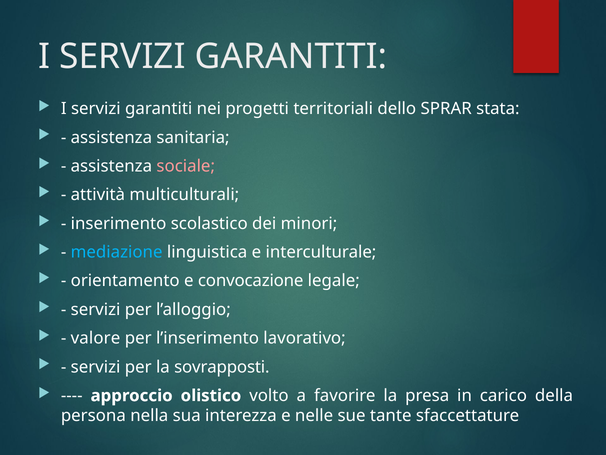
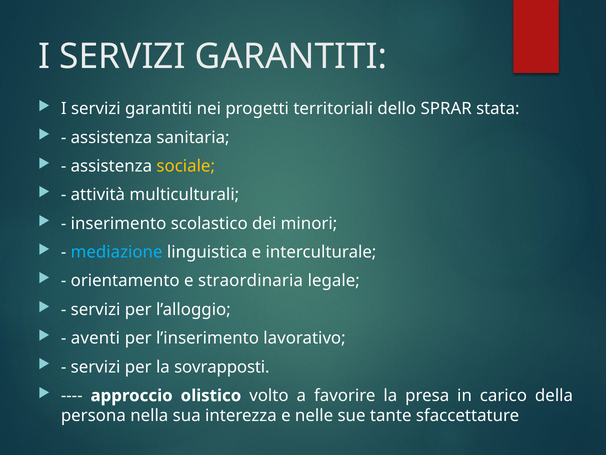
sociale colour: pink -> yellow (186, 166)
convocazione: convocazione -> straordinaria (251, 281)
valore: valore -> aventi (95, 338)
